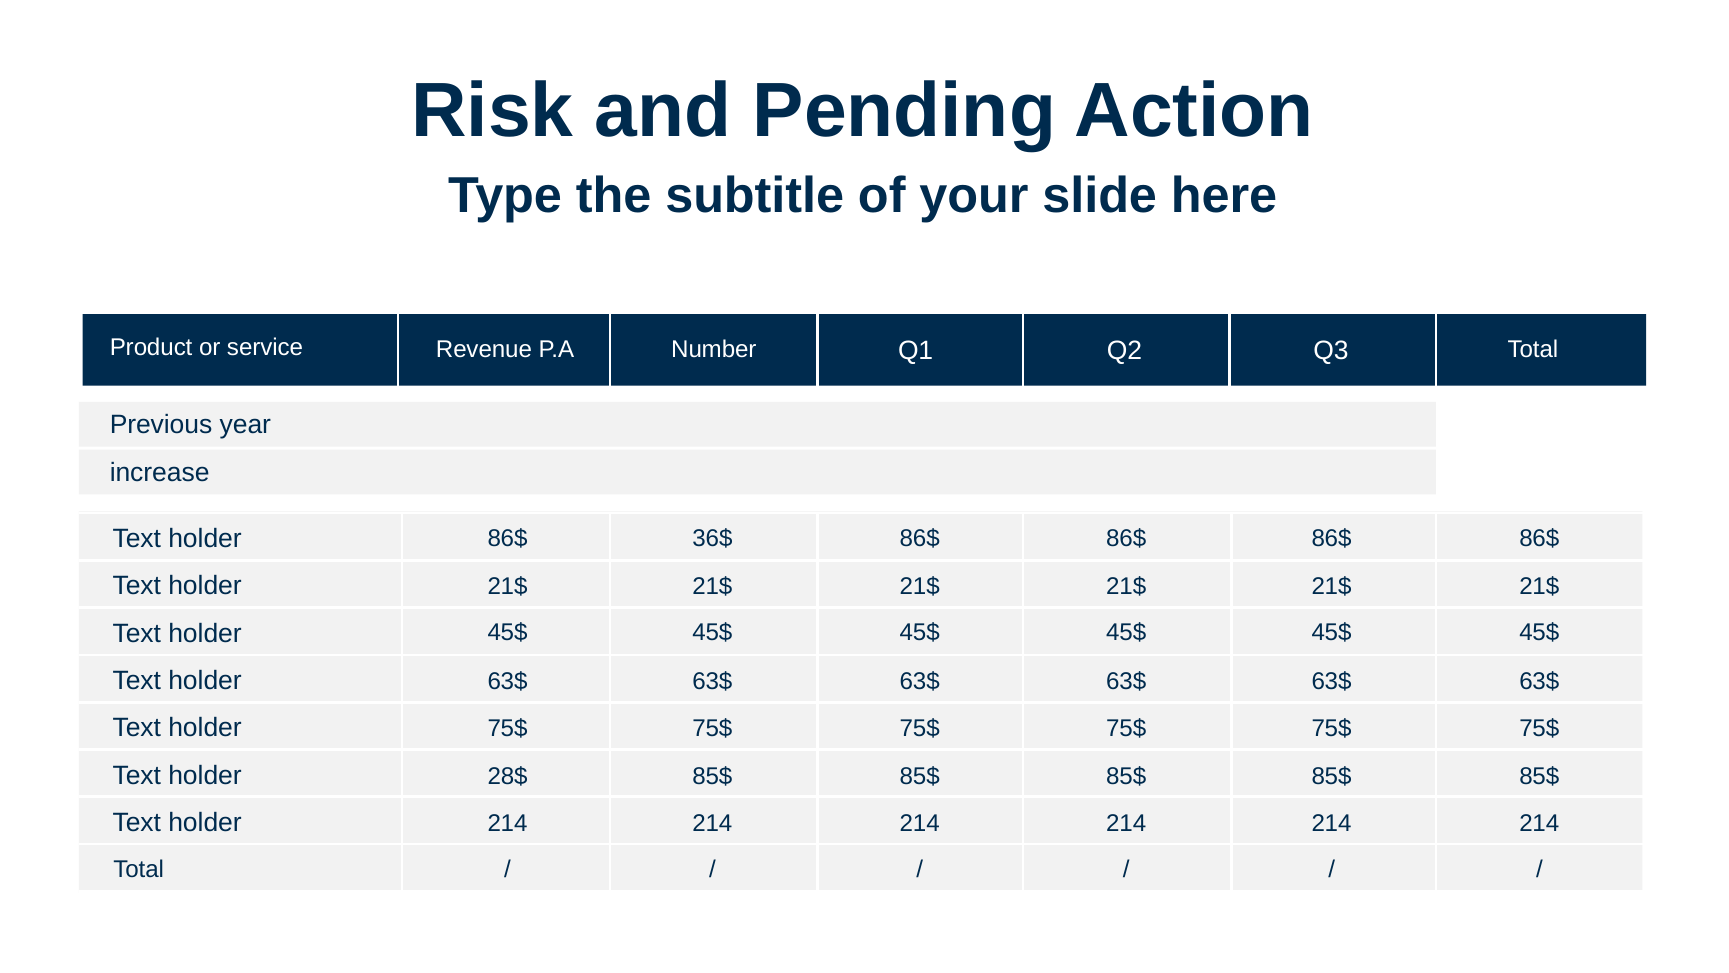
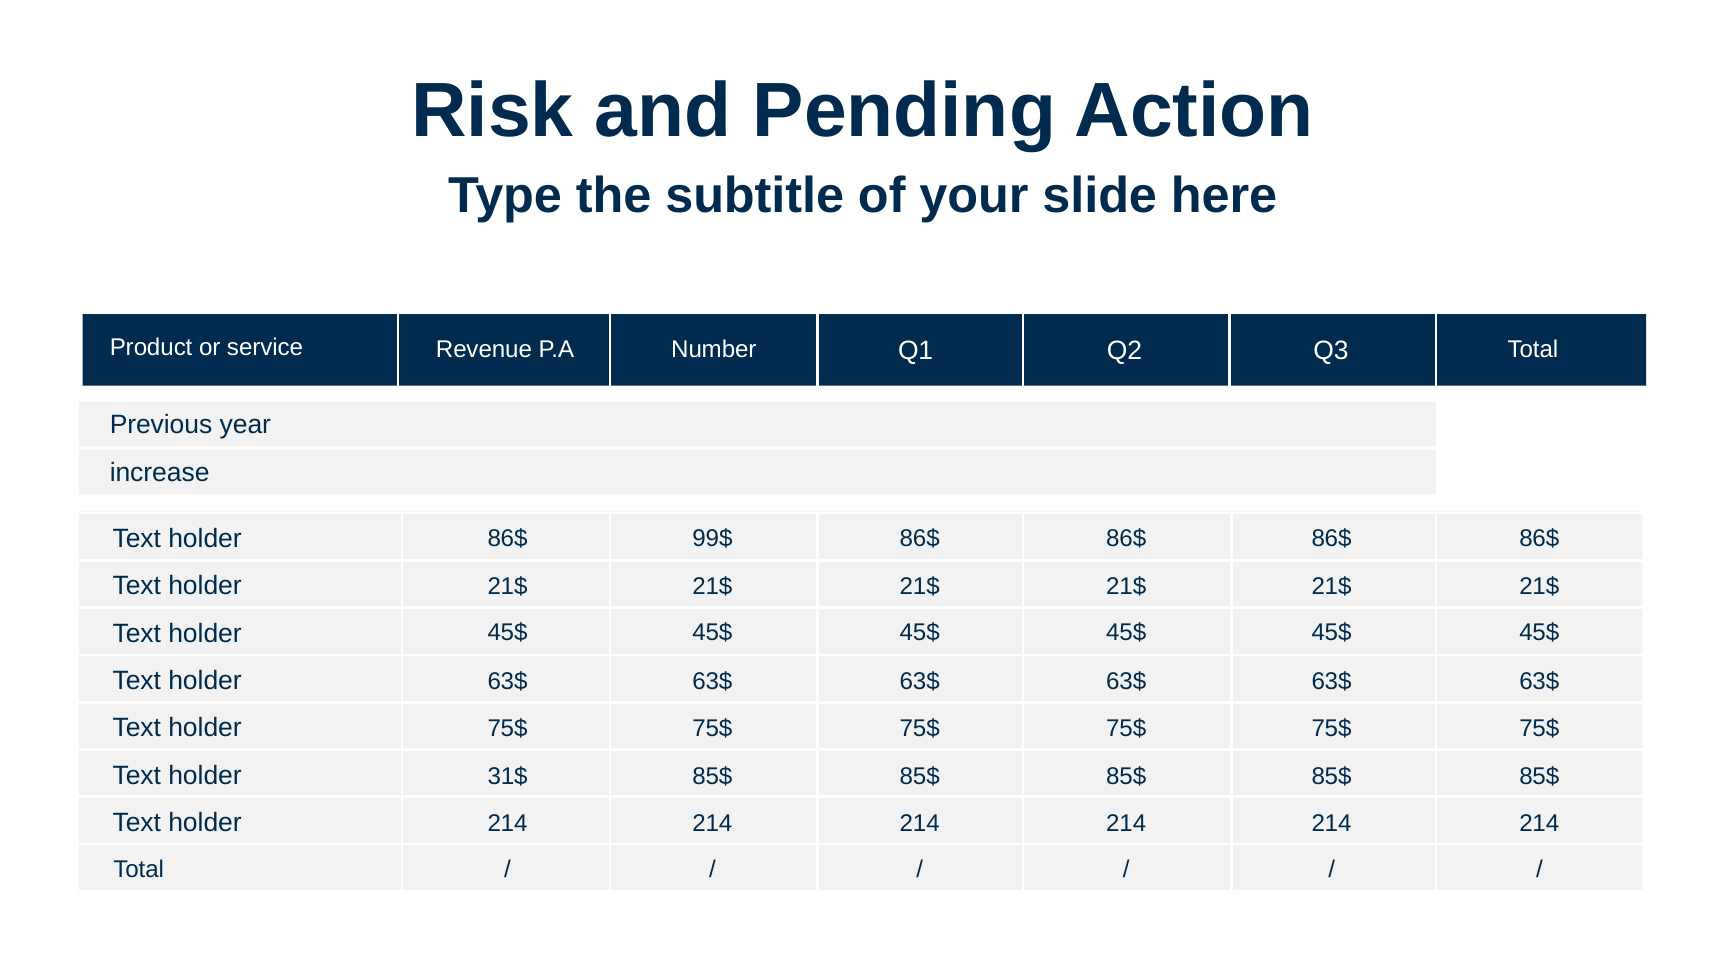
36$: 36$ -> 99$ (712, 539)
28$: 28$ -> 31$ (508, 777)
